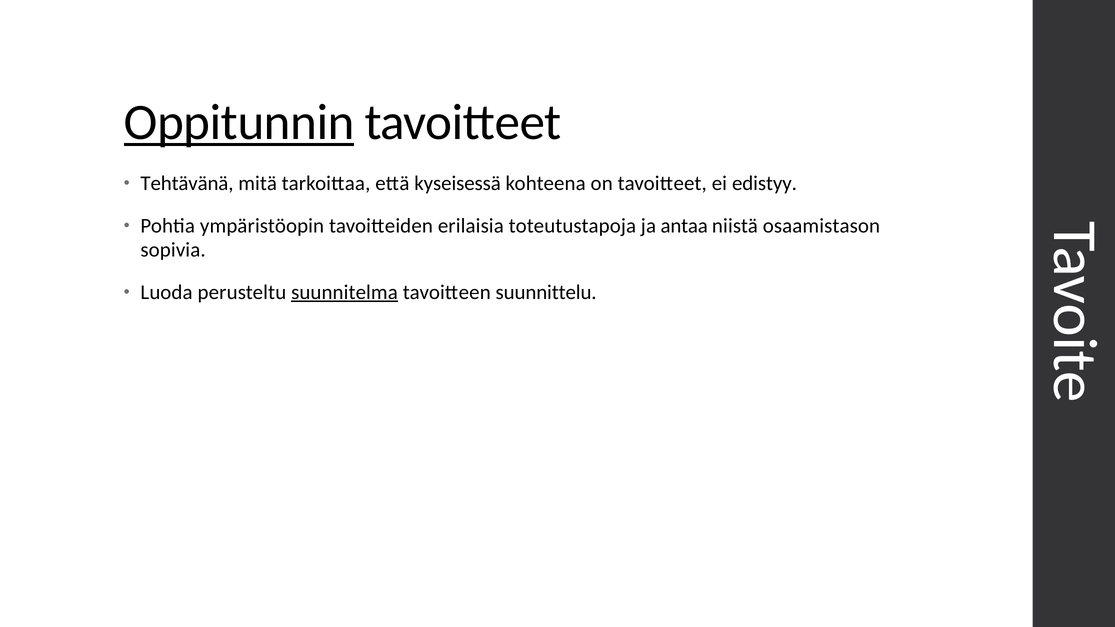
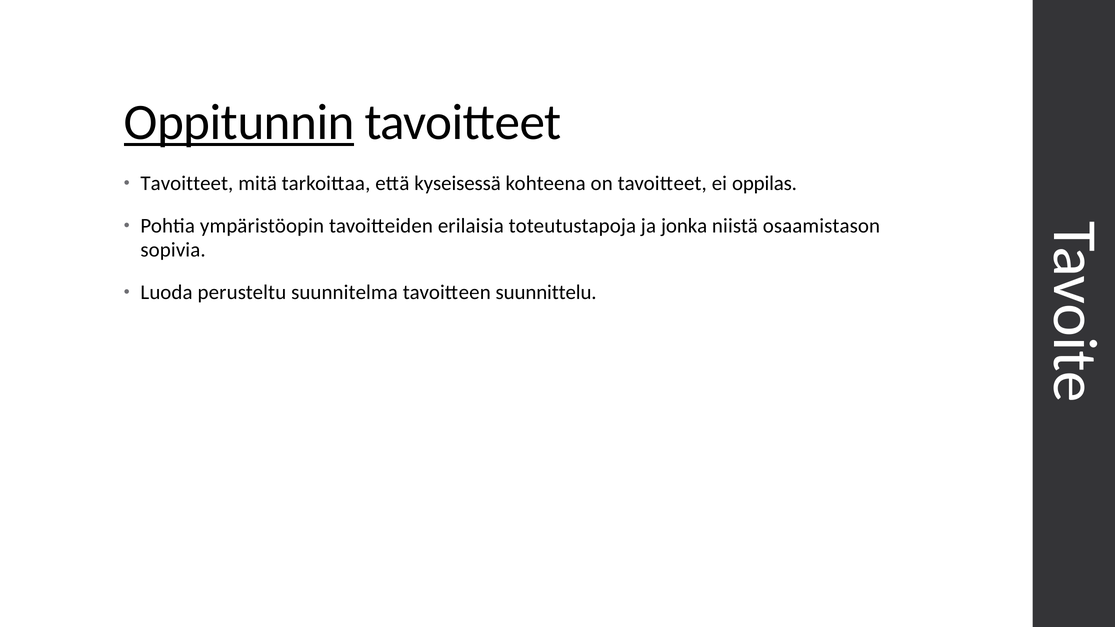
Tehtävänä: Tehtävänä -> Tavoitteet (187, 184)
edistyy: edistyy -> oppilas (765, 184)
antaa: antaa -> jonka (684, 226)
suunnitelma underline: present -> none (344, 292)
